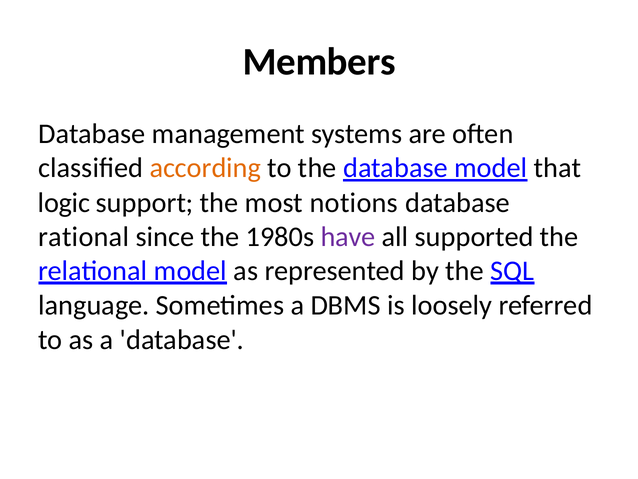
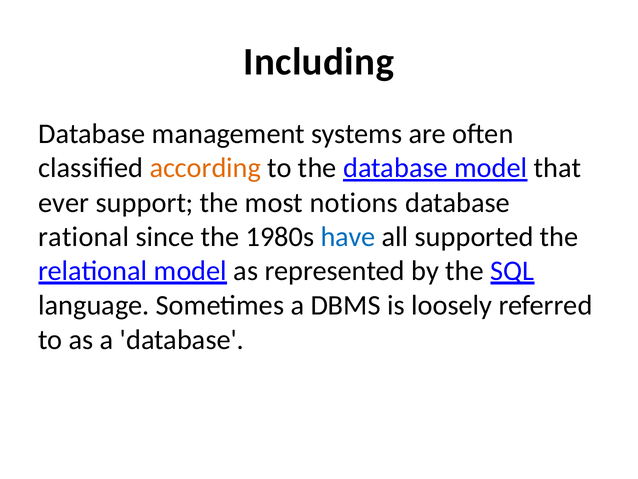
Members: Members -> Including (319, 62)
logic: logic -> ever (64, 203)
have colour: purple -> blue (348, 237)
